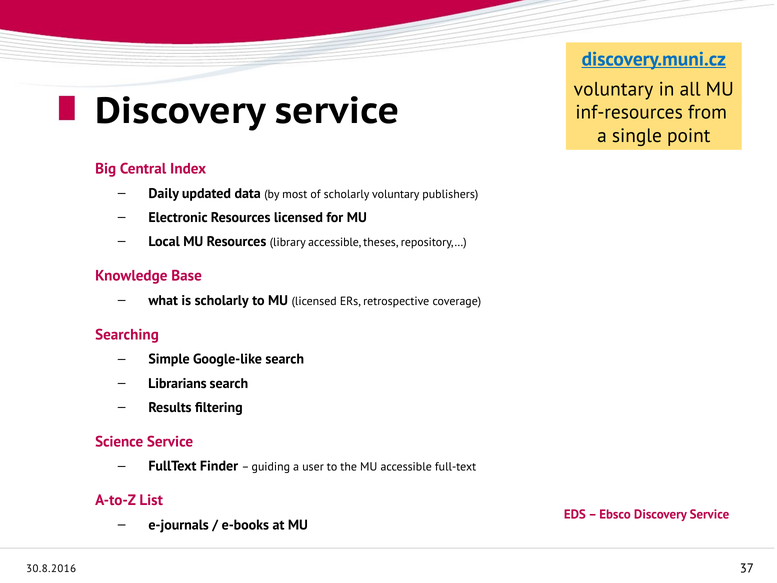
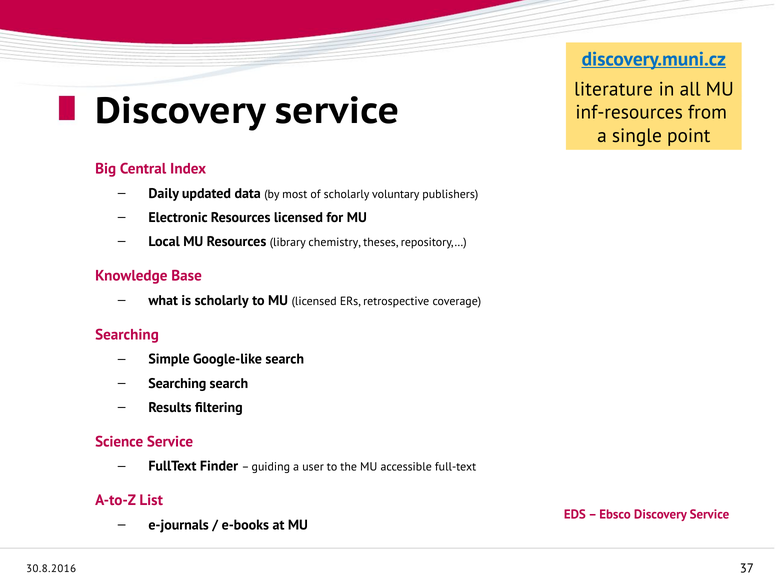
voluntary: voluntary -> literature (613, 89)
library accessible: accessible -> chemistry (335, 242)
Librarians: Librarians -> Searching (177, 383)
